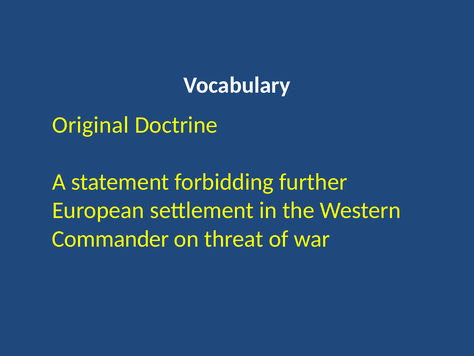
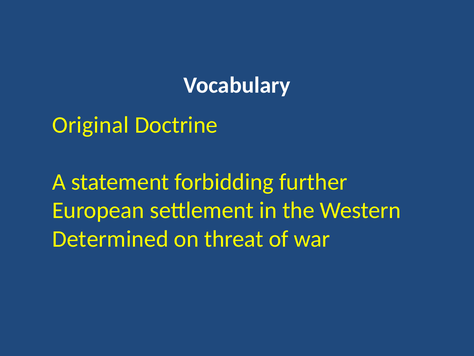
Commander: Commander -> Determined (110, 239)
